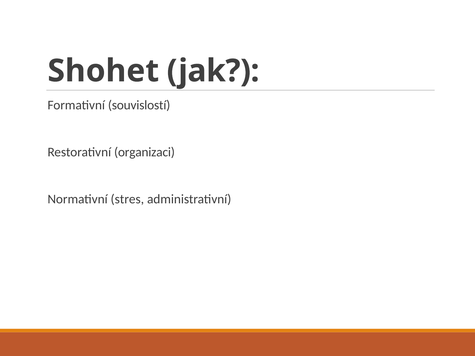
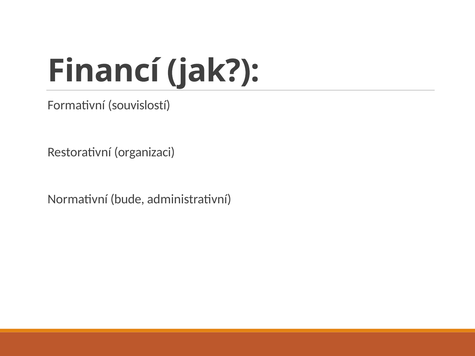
Shohet: Shohet -> Financí (103, 71)
stres: stres -> bude (127, 199)
